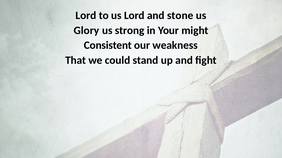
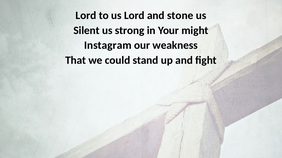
Glory: Glory -> Silent (87, 30)
Consistent: Consistent -> Instagram (108, 45)
